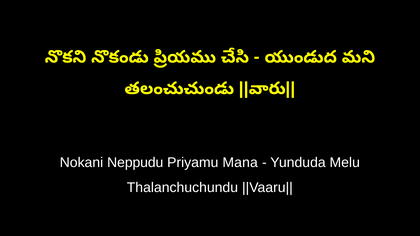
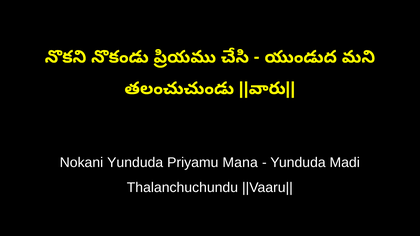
Nokani Neppudu: Neppudu -> Yunduda (135, 163)
Melu: Melu -> Madi (345, 163)
